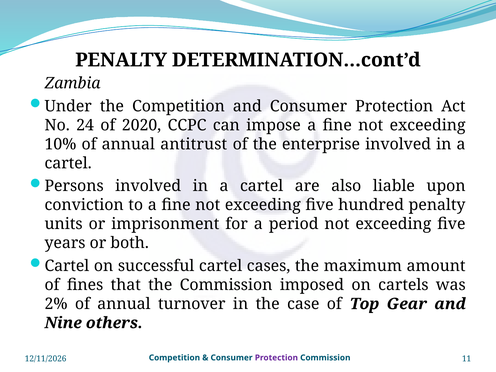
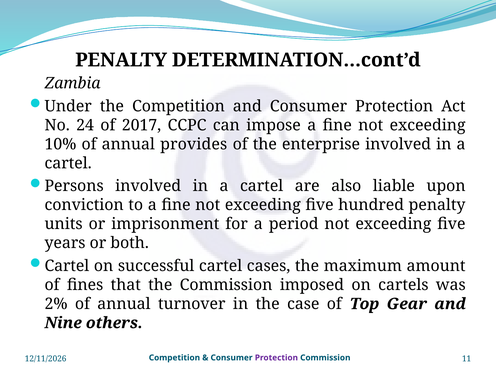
2020: 2020 -> 2017 (142, 125)
antitrust: antitrust -> provides (194, 144)
